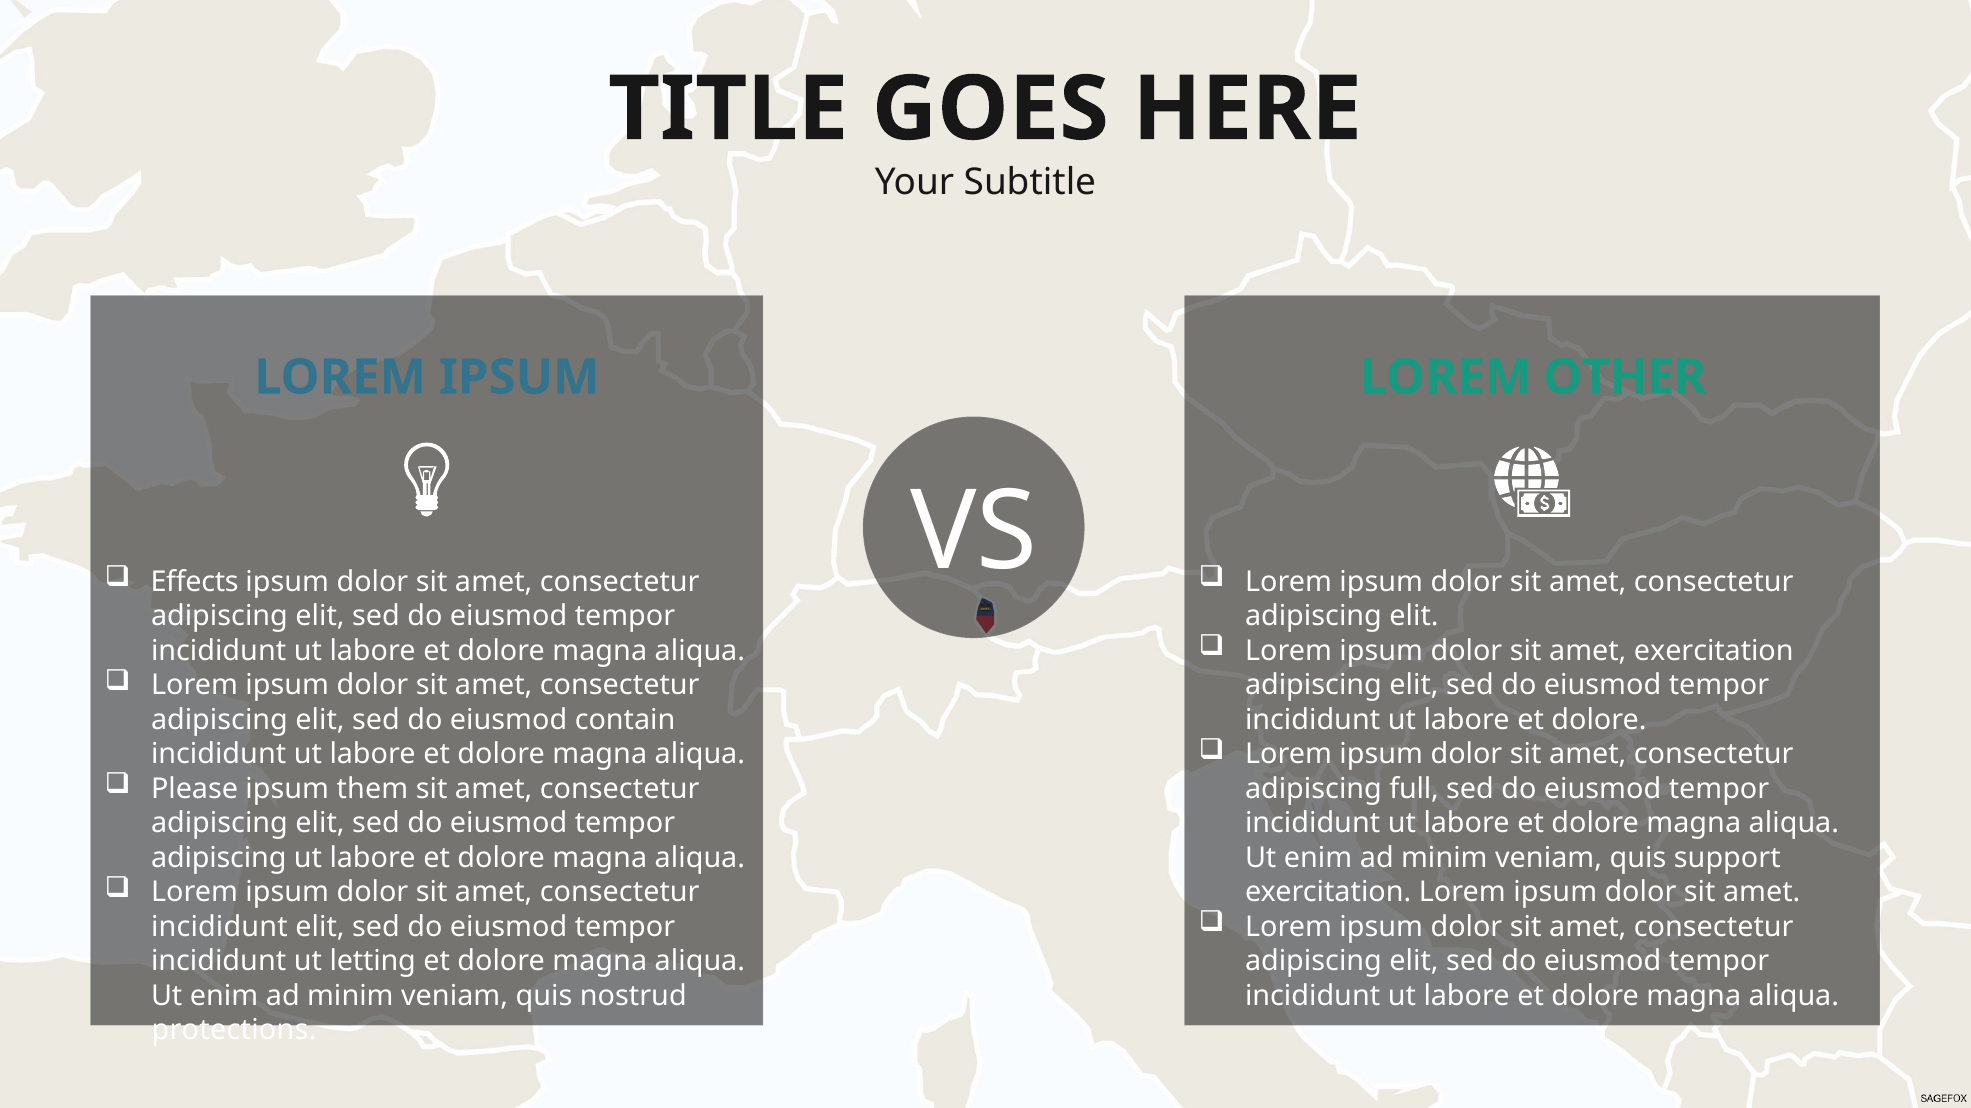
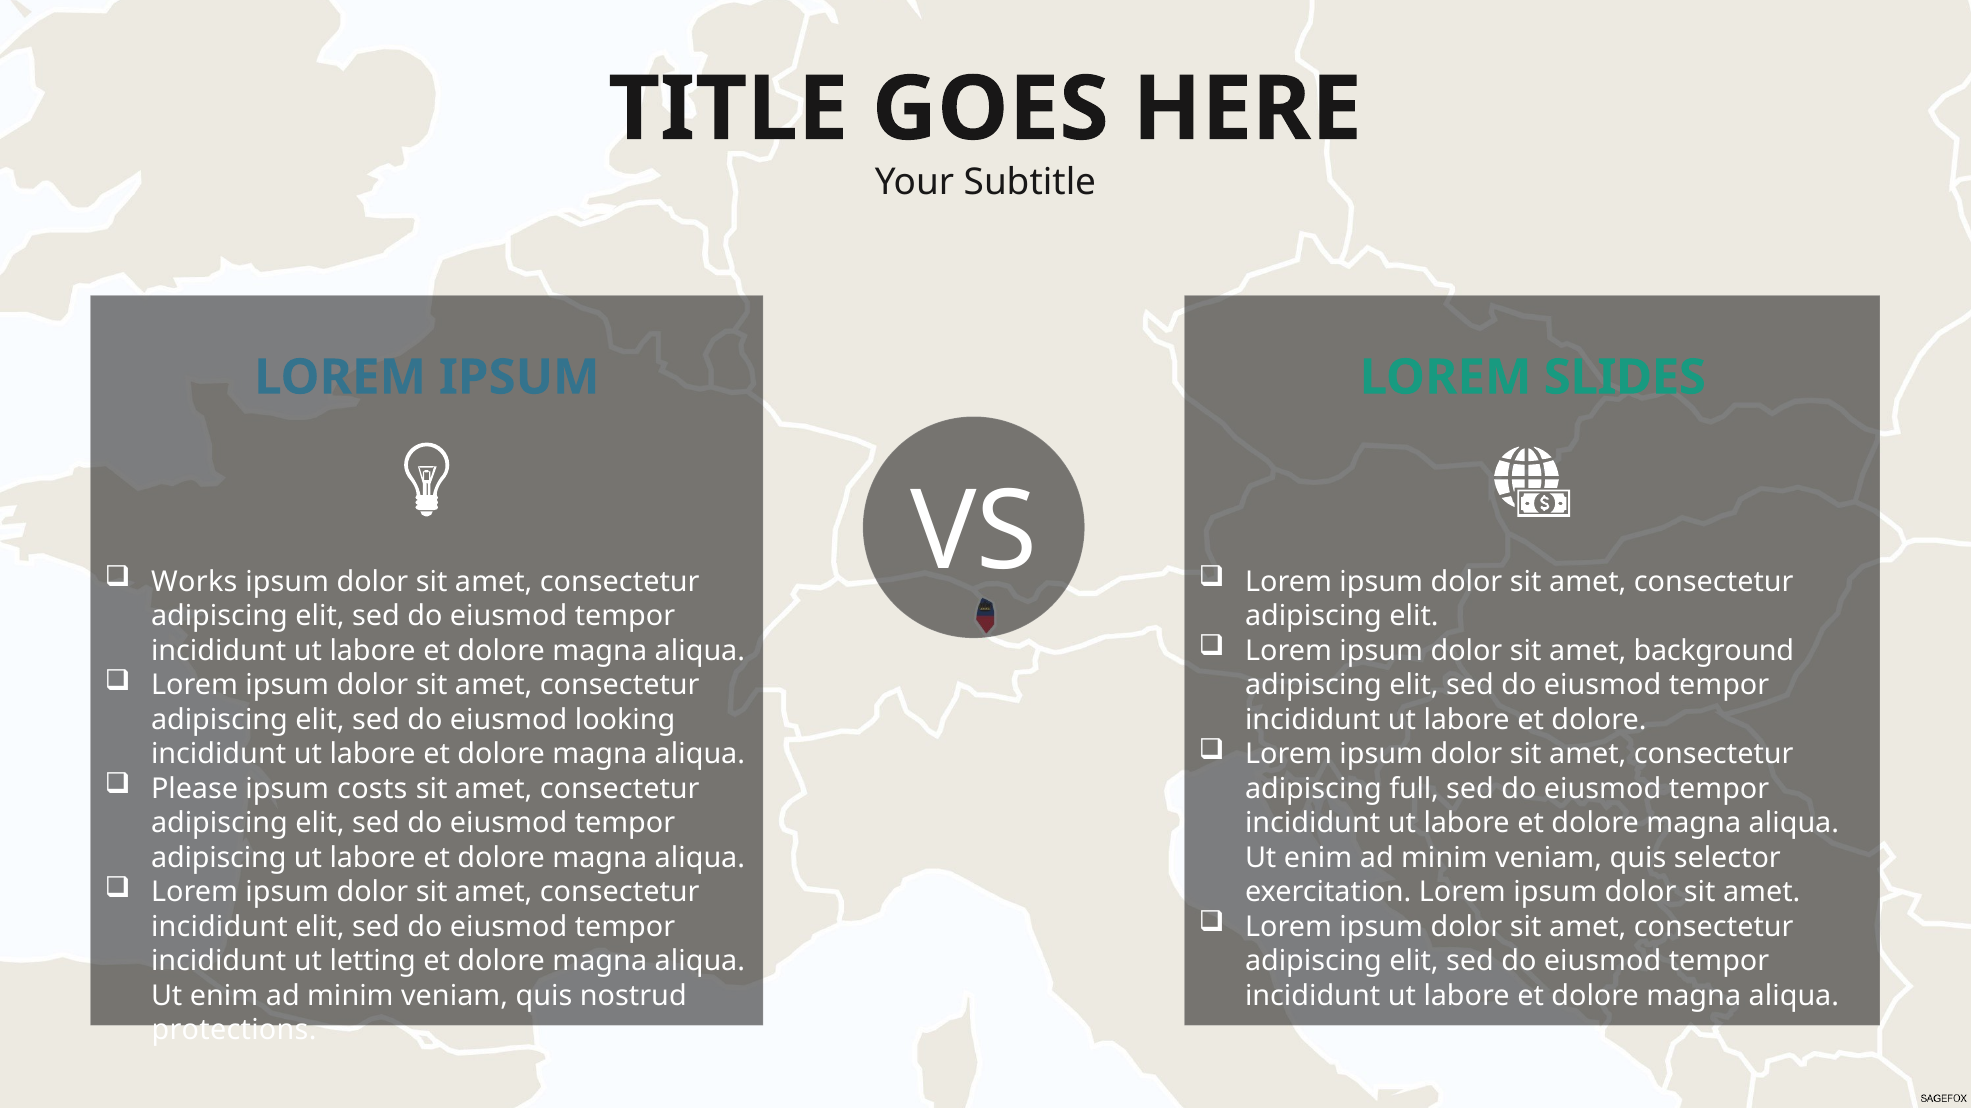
OTHER: OTHER -> SLIDES (1625, 378)
Effects: Effects -> Works (194, 582)
amet exercitation: exercitation -> background (1714, 651)
contain: contain -> looking (625, 720)
them: them -> costs (372, 789)
support: support -> selector (1727, 858)
